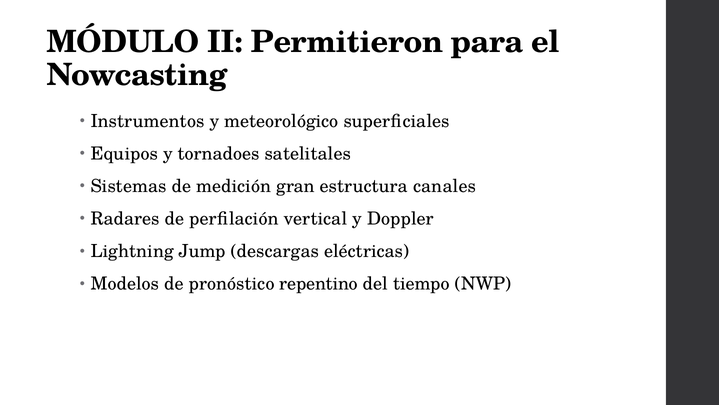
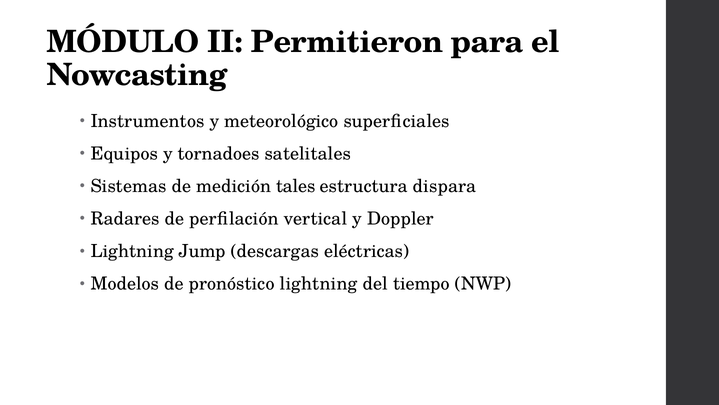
gran: gran -> tales (296, 186)
canales: canales -> dispara (445, 186)
pronóstico repentino: repentino -> lightning (319, 283)
